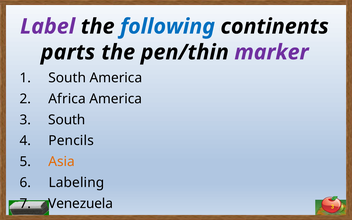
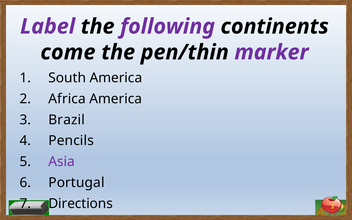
following colour: blue -> purple (168, 26)
parts: parts -> come (68, 52)
3 South: South -> Brazil (67, 120)
Asia colour: orange -> purple (62, 162)
Labeling: Labeling -> Portugal (76, 183)
Venezuela: Venezuela -> Directions (81, 204)
